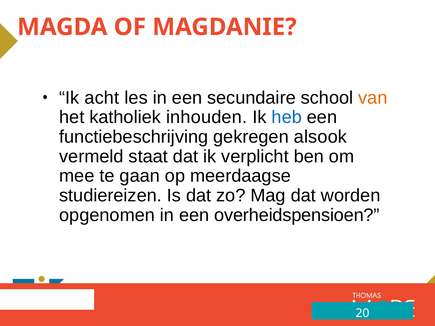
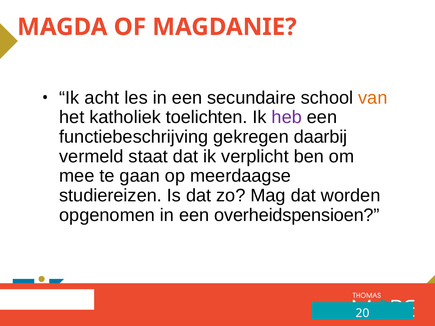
inhouden: inhouden -> toelichten (207, 117)
heb colour: blue -> purple (287, 117)
alsook: alsook -> daarbij (321, 137)
